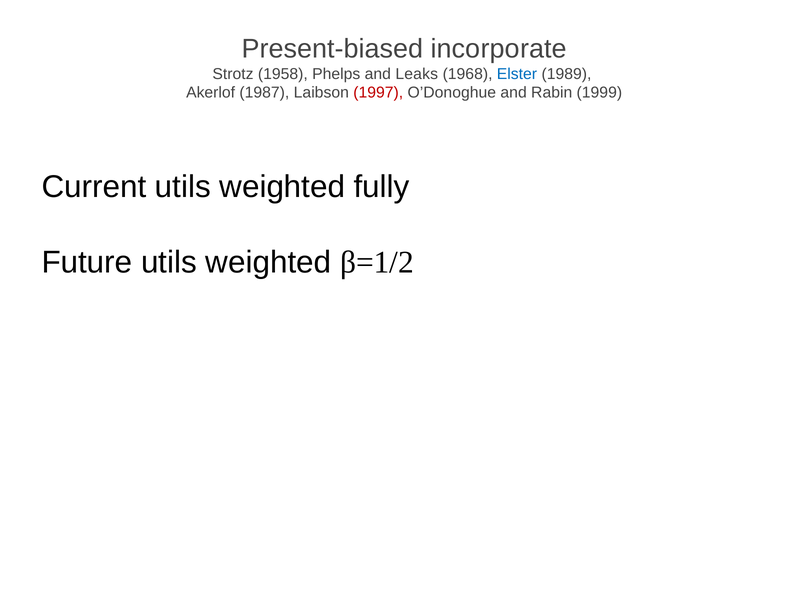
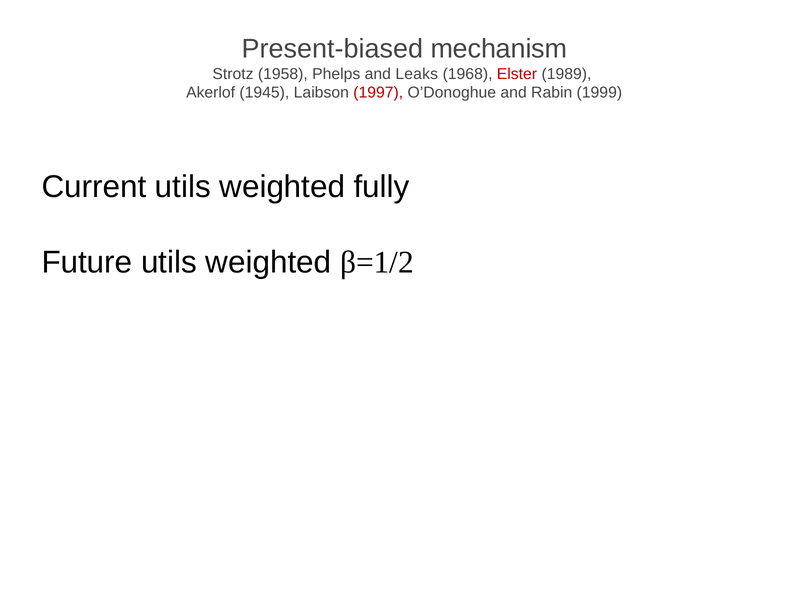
incorporate: incorporate -> mechanism (499, 49)
Elster colour: blue -> red (517, 74)
1987: 1987 -> 1945 (264, 93)
